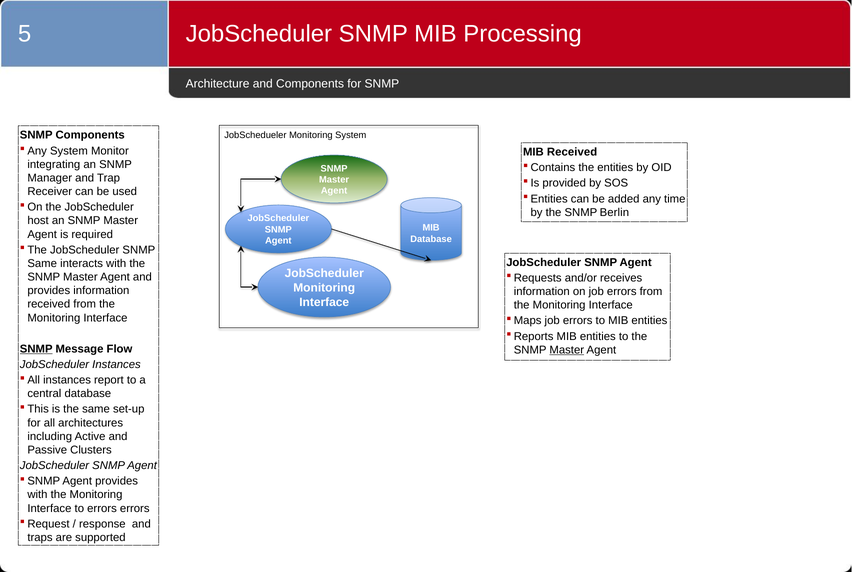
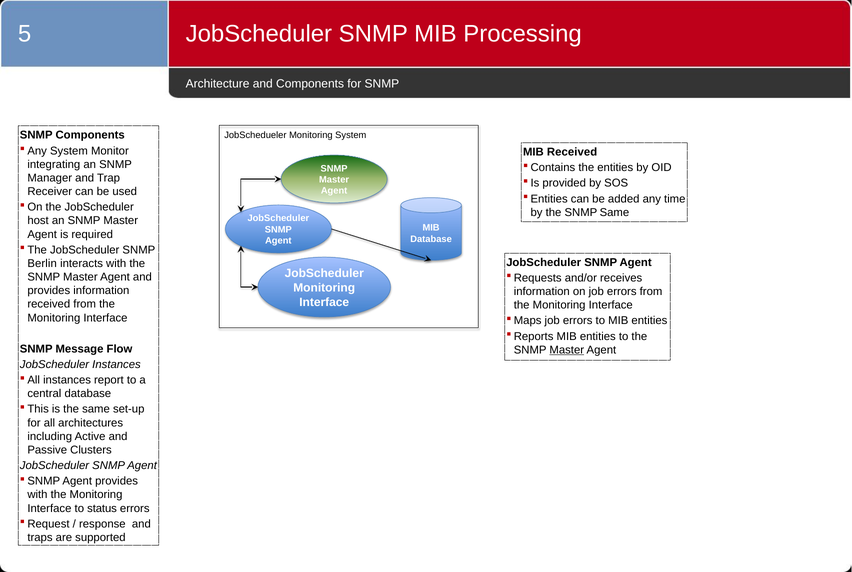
SNMP Berlin: Berlin -> Same (614, 212)
Same: Same -> Berlin (42, 264)
SNMP underline: present -> none (36, 349)
to errors: errors -> status (102, 508)
